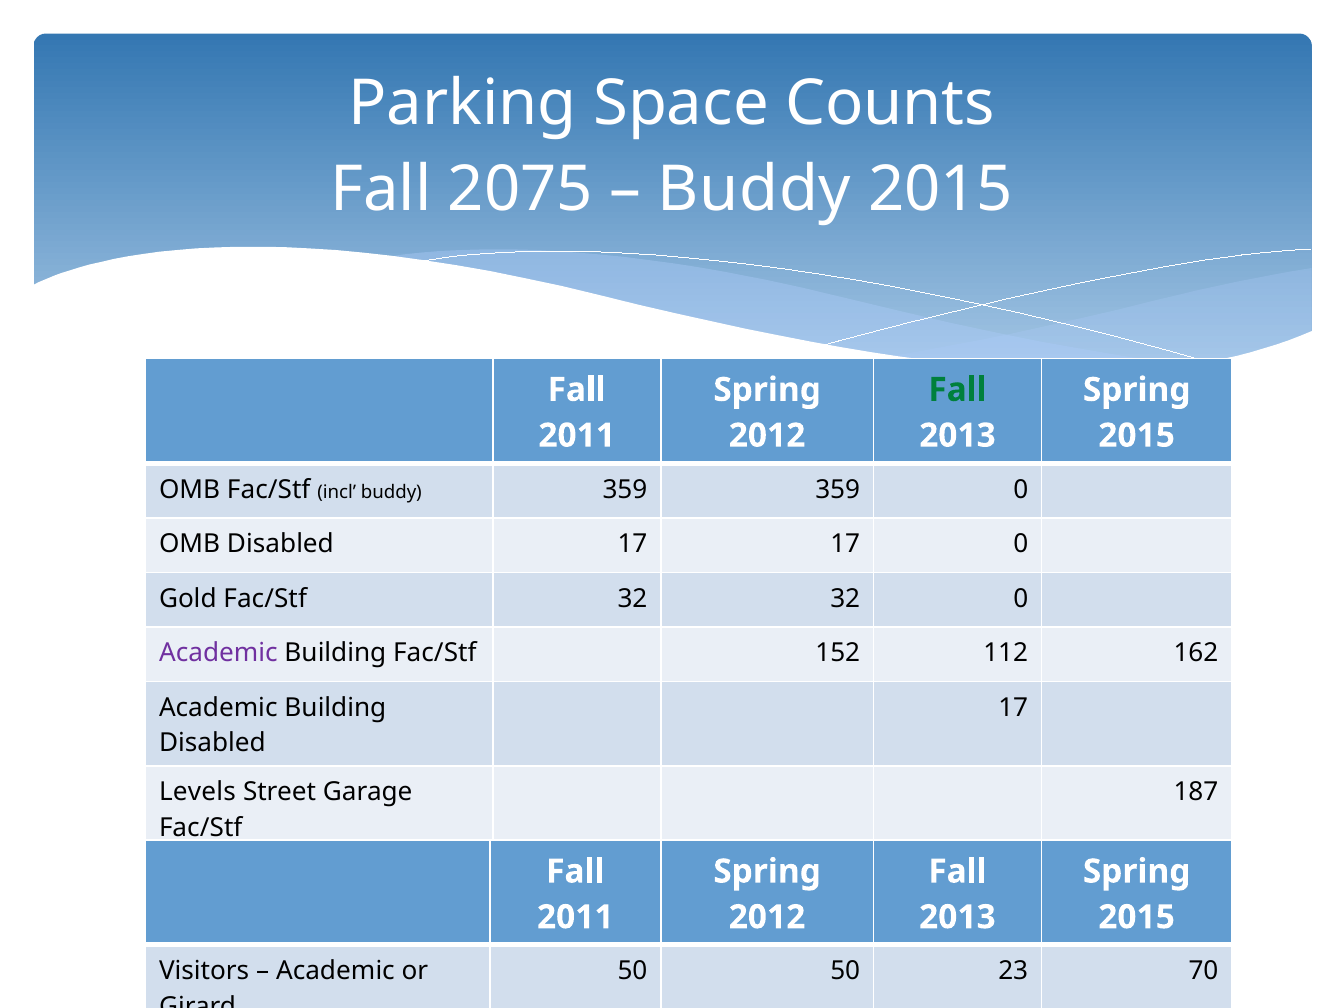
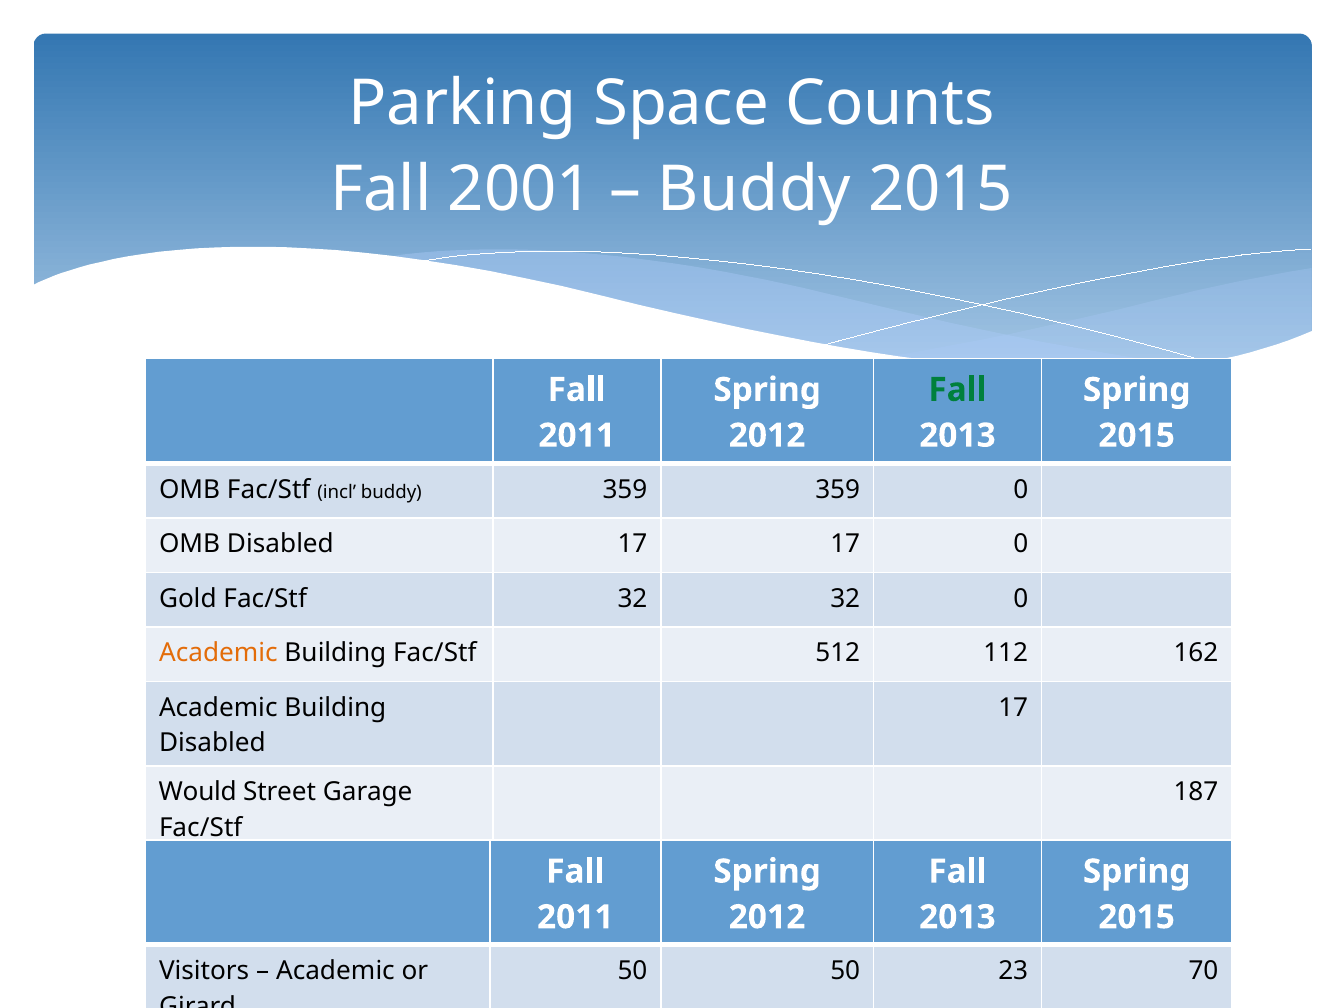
2075: 2075 -> 2001 (520, 190)
Academic colour: purple -> orange (218, 653)
152: 152 -> 512 (838, 653)
Levels: Levels -> Would (198, 792)
